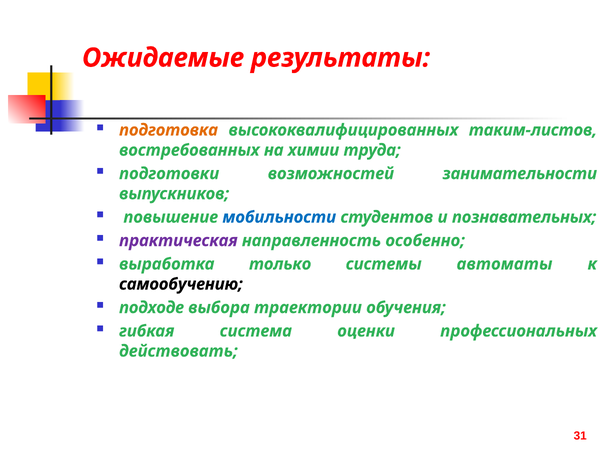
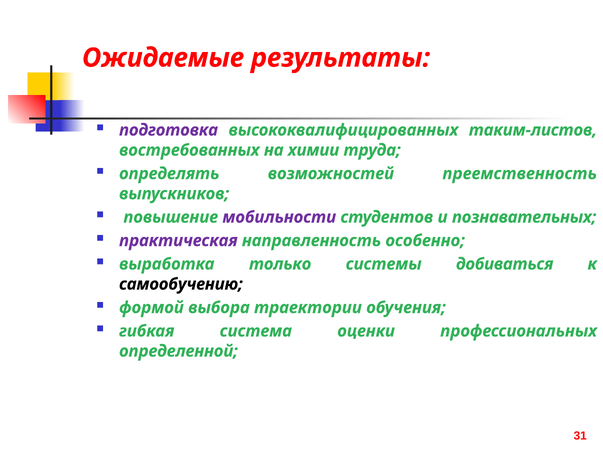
подготовка colour: orange -> purple (169, 130)
подготовки: подготовки -> определять (169, 174)
занимательности: занимательности -> преемственность (520, 174)
мобильности colour: blue -> purple (279, 217)
автоматы: автоматы -> добиваться (505, 264)
подходе: подходе -> формой (151, 308)
действовать: действовать -> определенной (179, 351)
